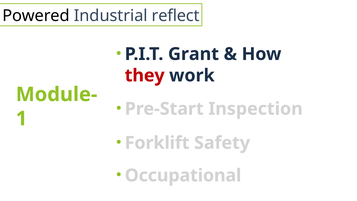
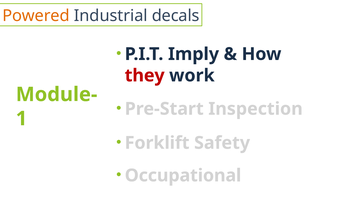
Powered colour: black -> orange (36, 16)
reflect: reflect -> decals (176, 16)
Grant: Grant -> Imply (194, 54)
